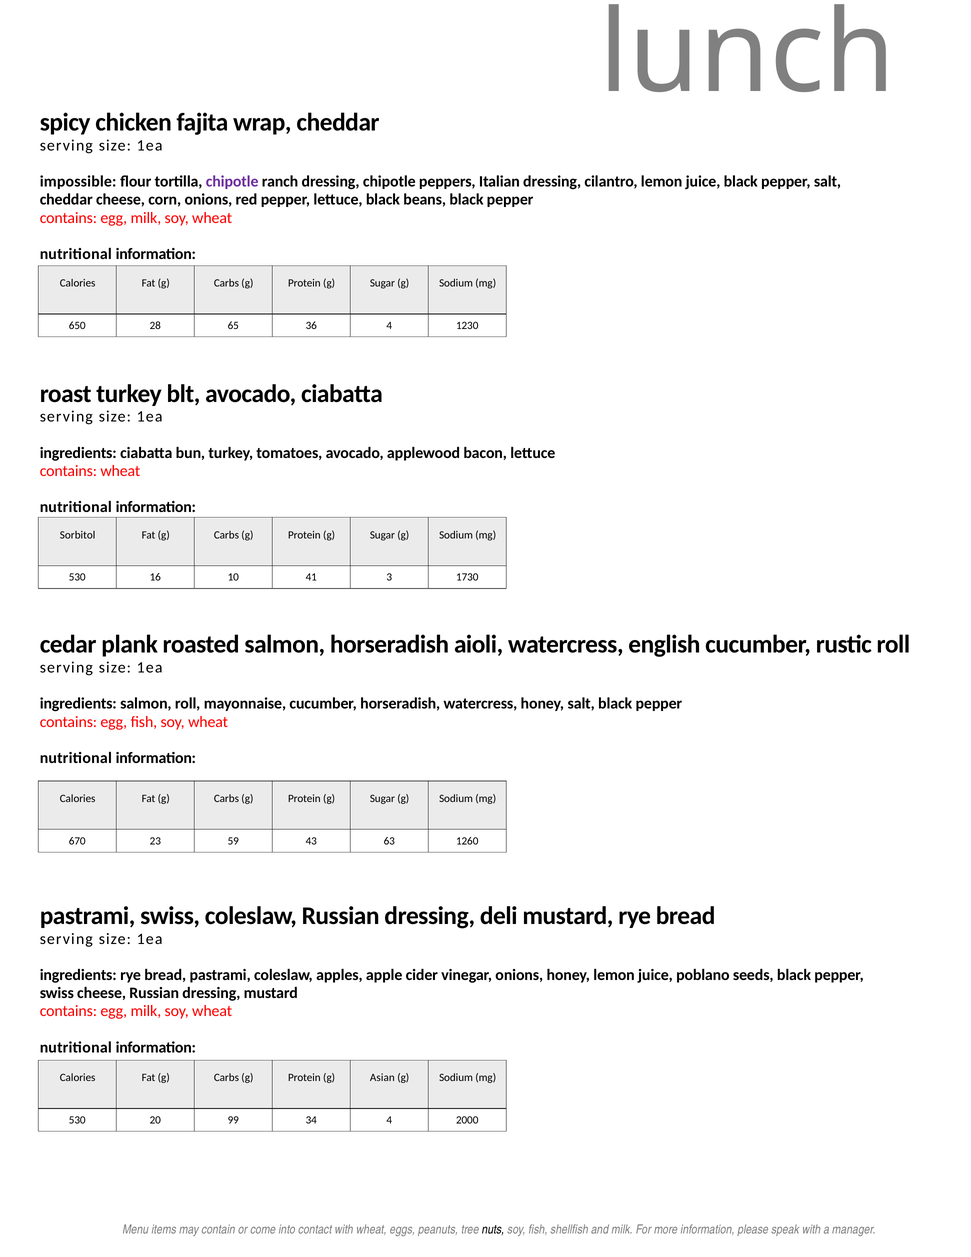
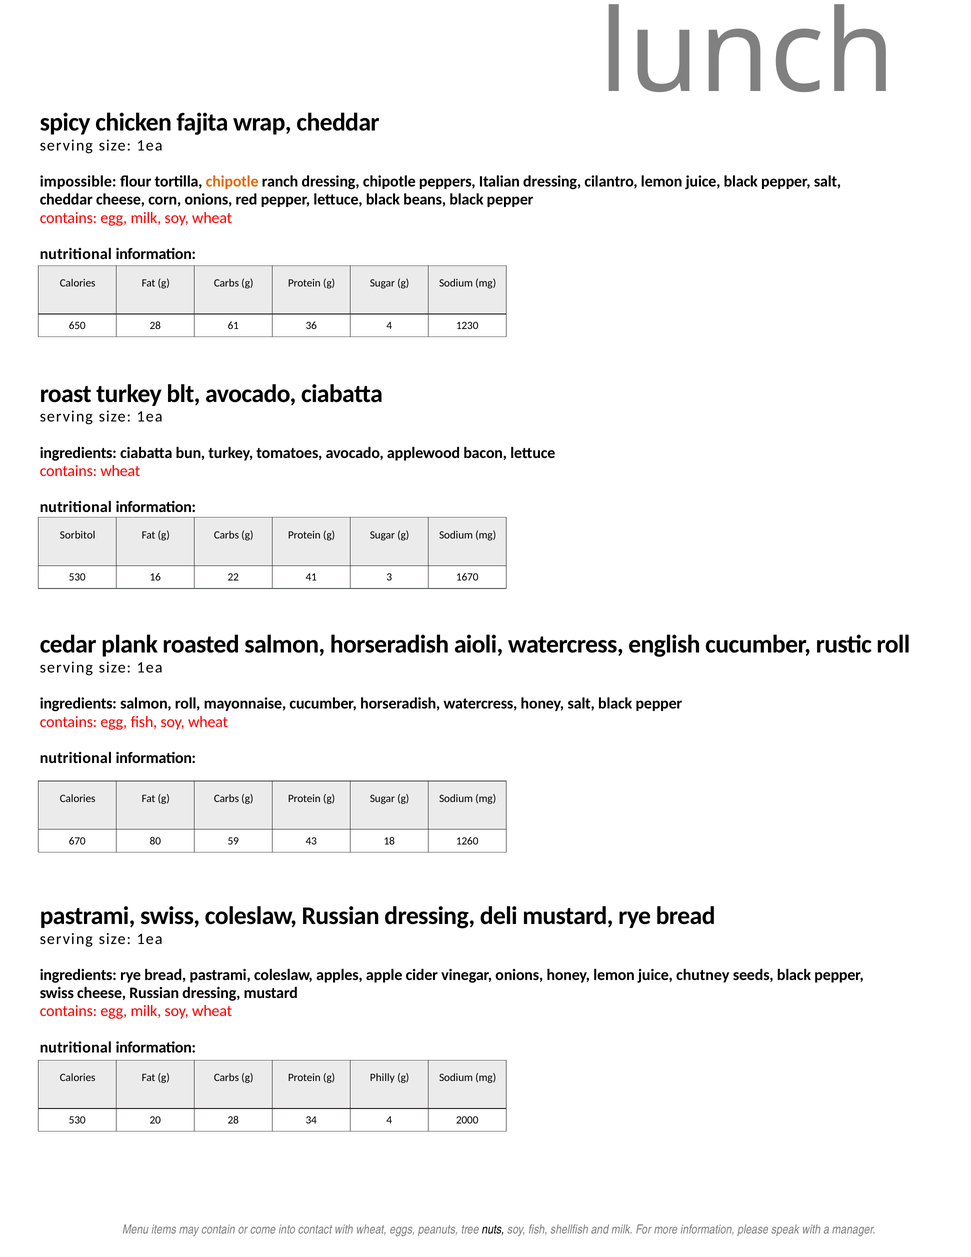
chipotle colour: purple -> orange (232, 182)
65: 65 -> 61 (233, 326)
10: 10 -> 22 (233, 577)
1730: 1730 -> 1670 (467, 577)
23: 23 -> 80 (155, 841)
63: 63 -> 18 (389, 841)
poblano: poblano -> chutney (703, 975)
Asian: Asian -> Philly (382, 1077)
20 99: 99 -> 28 (233, 1120)
